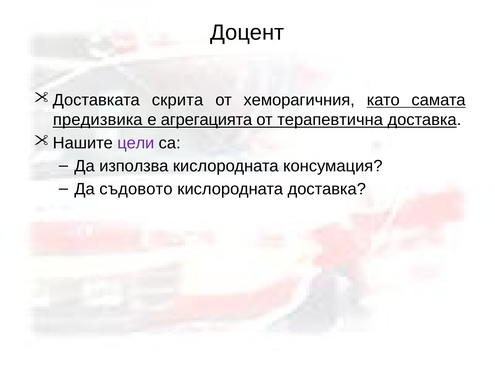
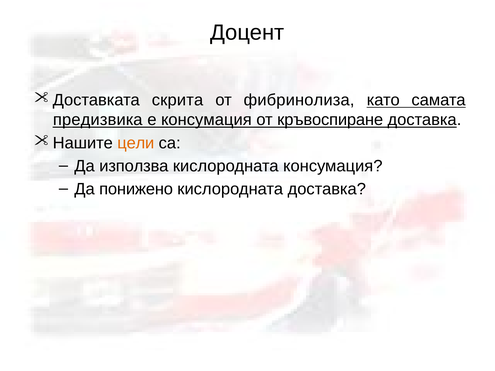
хеморагичния: хеморагичния -> фибринолиза (299, 100)
е агрегацията: агрегацията -> консумация (206, 120)
терапевтична: терапевтична -> кръвоспиране (330, 120)
цели colour: purple -> orange (136, 143)
съдовото: съдовото -> понижено (136, 189)
